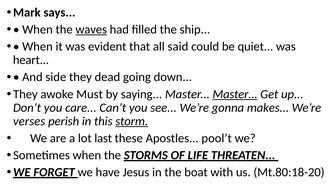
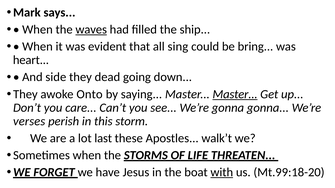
said: said -> sing (178, 47)
quiet: quiet -> bring (255, 47)
Must: Must -> Onto (90, 94)
gonna makes: makes -> gonna (268, 108)
storm underline: present -> none (132, 121)
pool’t: pool’t -> walk’t (217, 139)
with underline: none -> present (222, 173)
Mt.80:18-20: Mt.80:18-20 -> Mt.99:18-20 (289, 173)
